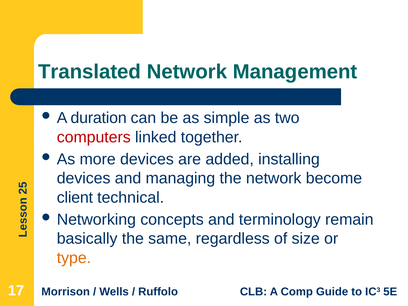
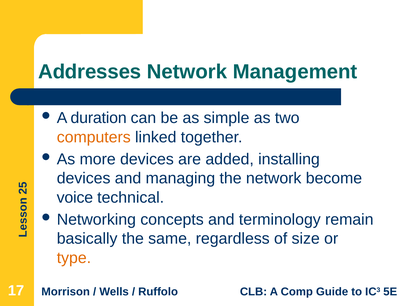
Translated: Translated -> Addresses (90, 72)
computers colour: red -> orange (94, 137)
client: client -> voice (75, 197)
